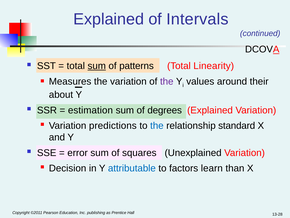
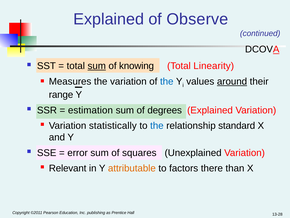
Intervals: Intervals -> Observe (197, 19)
patterns: patterns -> knowing (137, 66)
the colour: purple -> blue (167, 81)
around underline: none -> present (232, 81)
about: about -> range (61, 95)
predictions: predictions -> statistically (113, 125)
Decision: Decision -> Relevant (68, 168)
attributable colour: blue -> orange (132, 168)
learn: learn -> there (212, 168)
